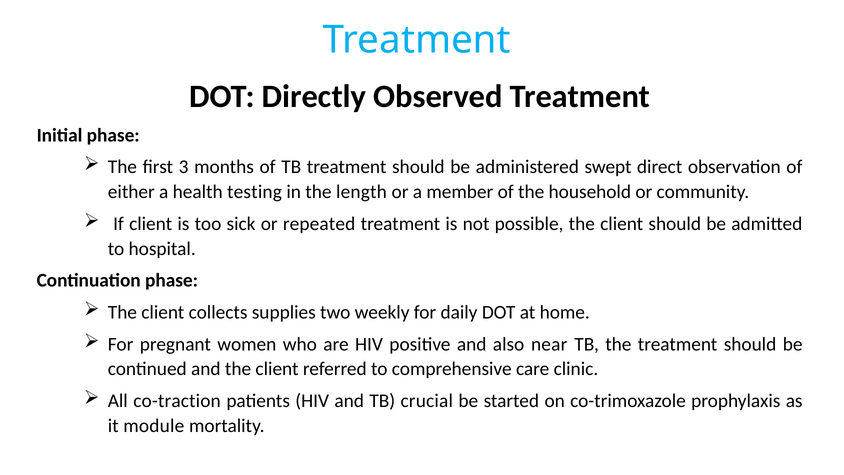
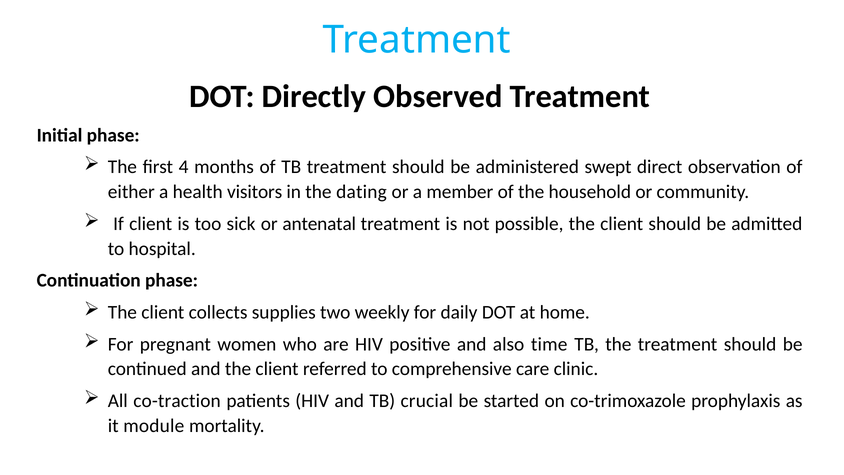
3: 3 -> 4 (184, 167)
testing: testing -> visitors (255, 192)
length: length -> dating (361, 192)
repeated: repeated -> antenatal (319, 224)
near: near -> time (549, 344)
